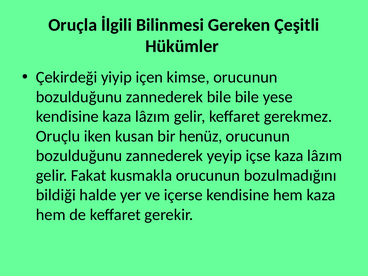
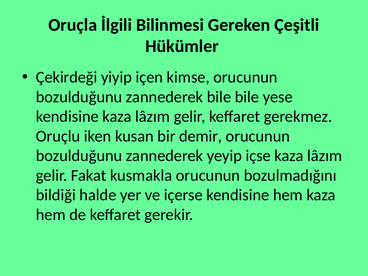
henüz: henüz -> demir (201, 136)
